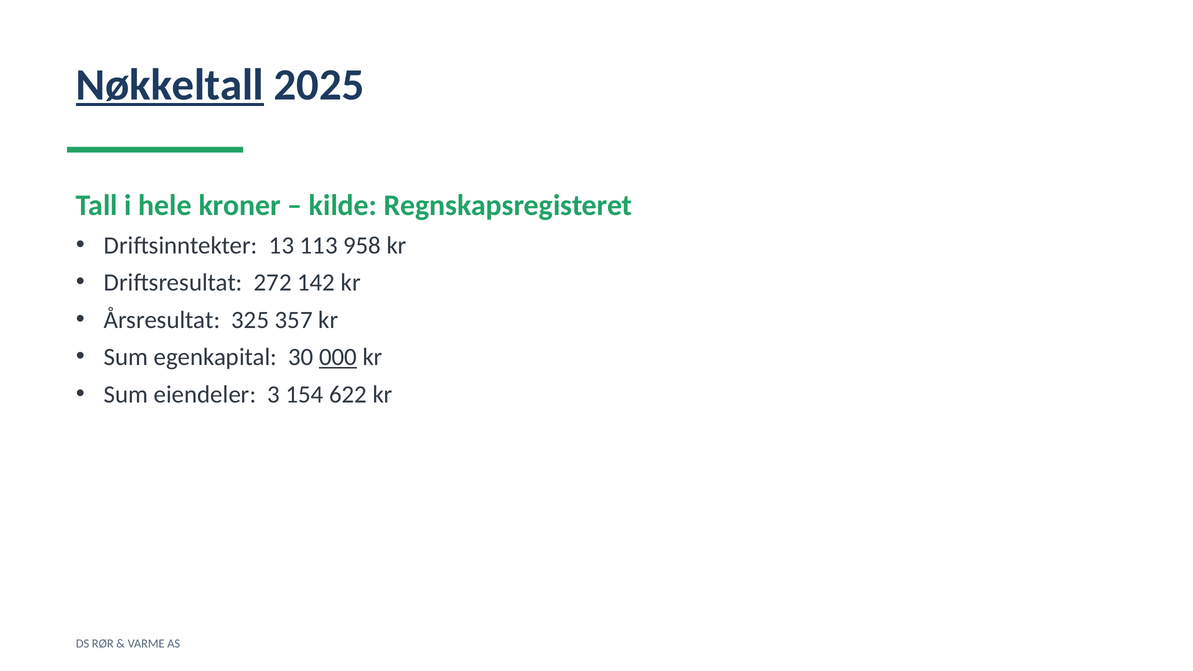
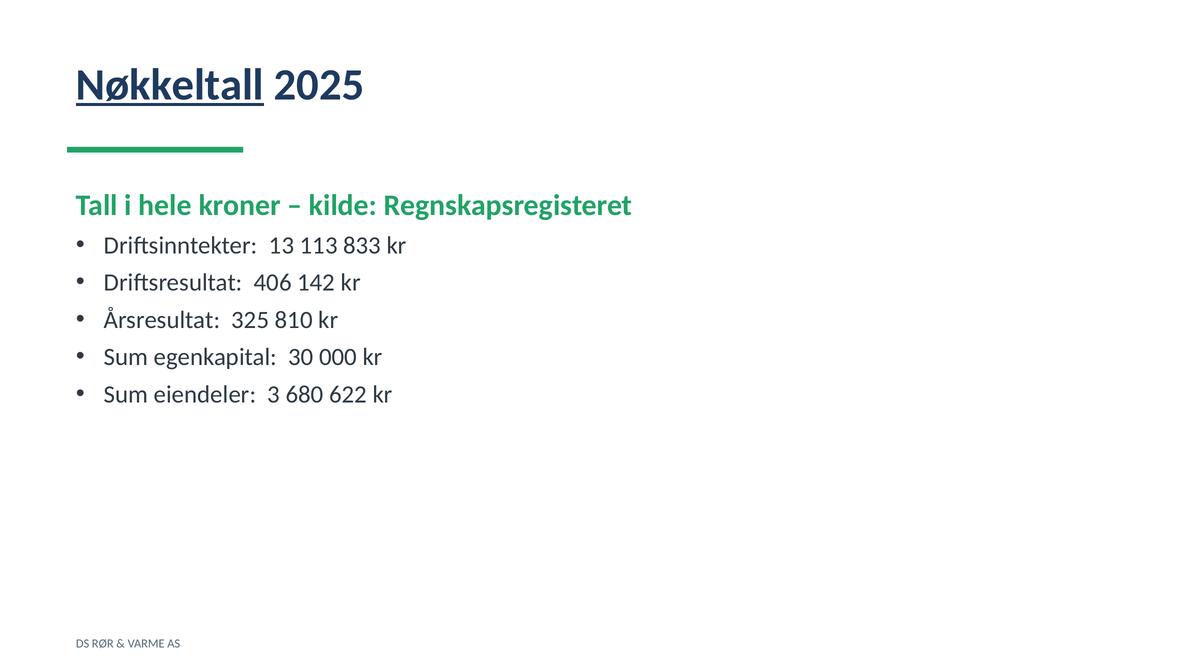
958: 958 -> 833 (362, 245)
272: 272 -> 406 (273, 283)
357: 357 -> 810 (294, 320)
000 underline: present -> none (338, 357)
154: 154 -> 680 (305, 395)
